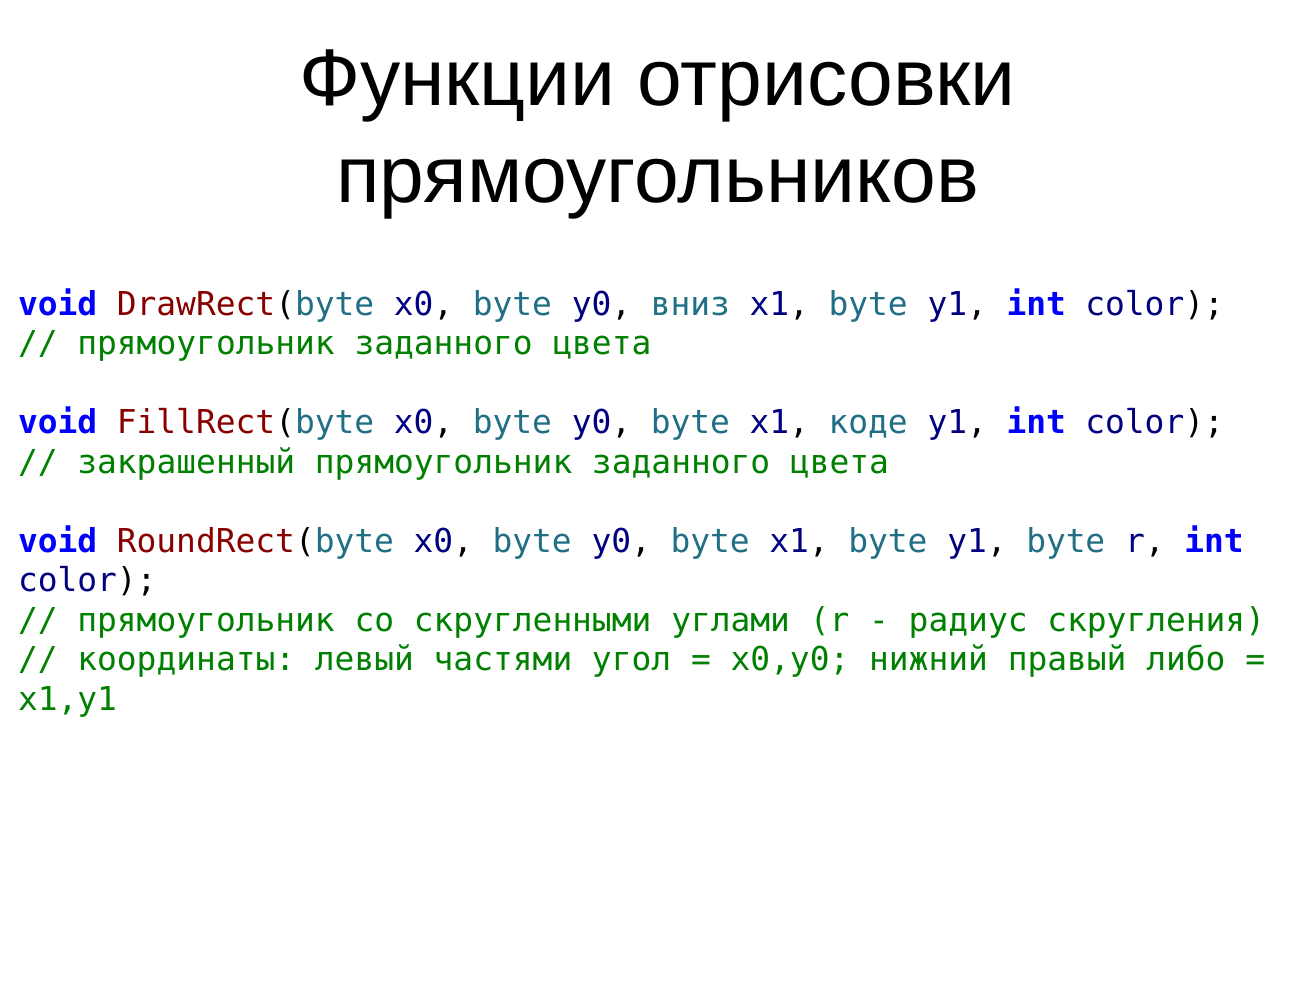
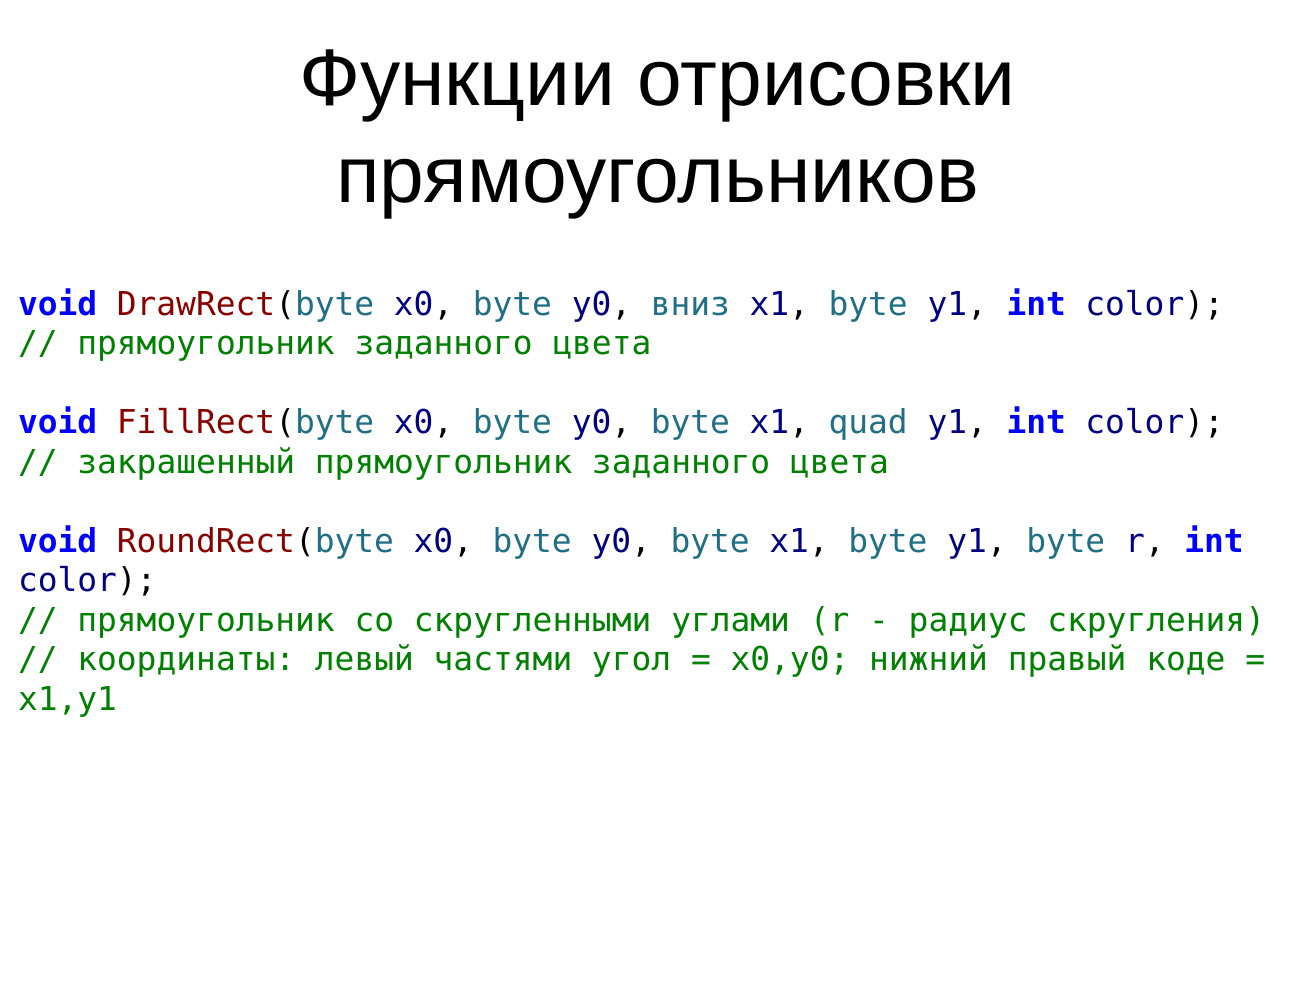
коде: коде -> quad (868, 423)
либо: либо -> коде (1186, 660)
